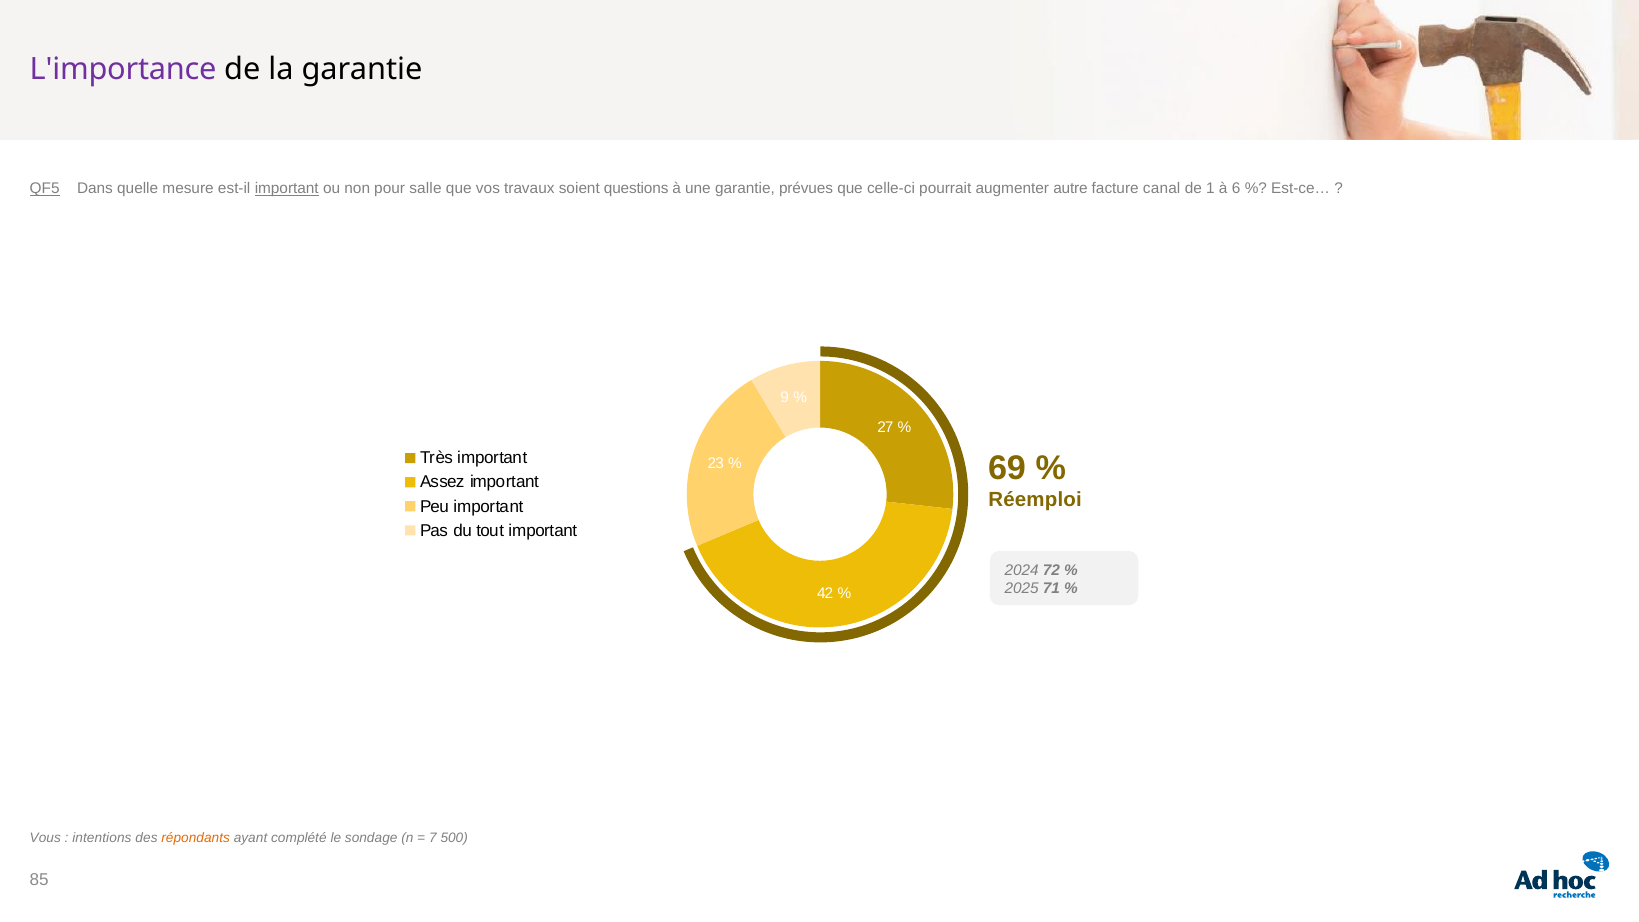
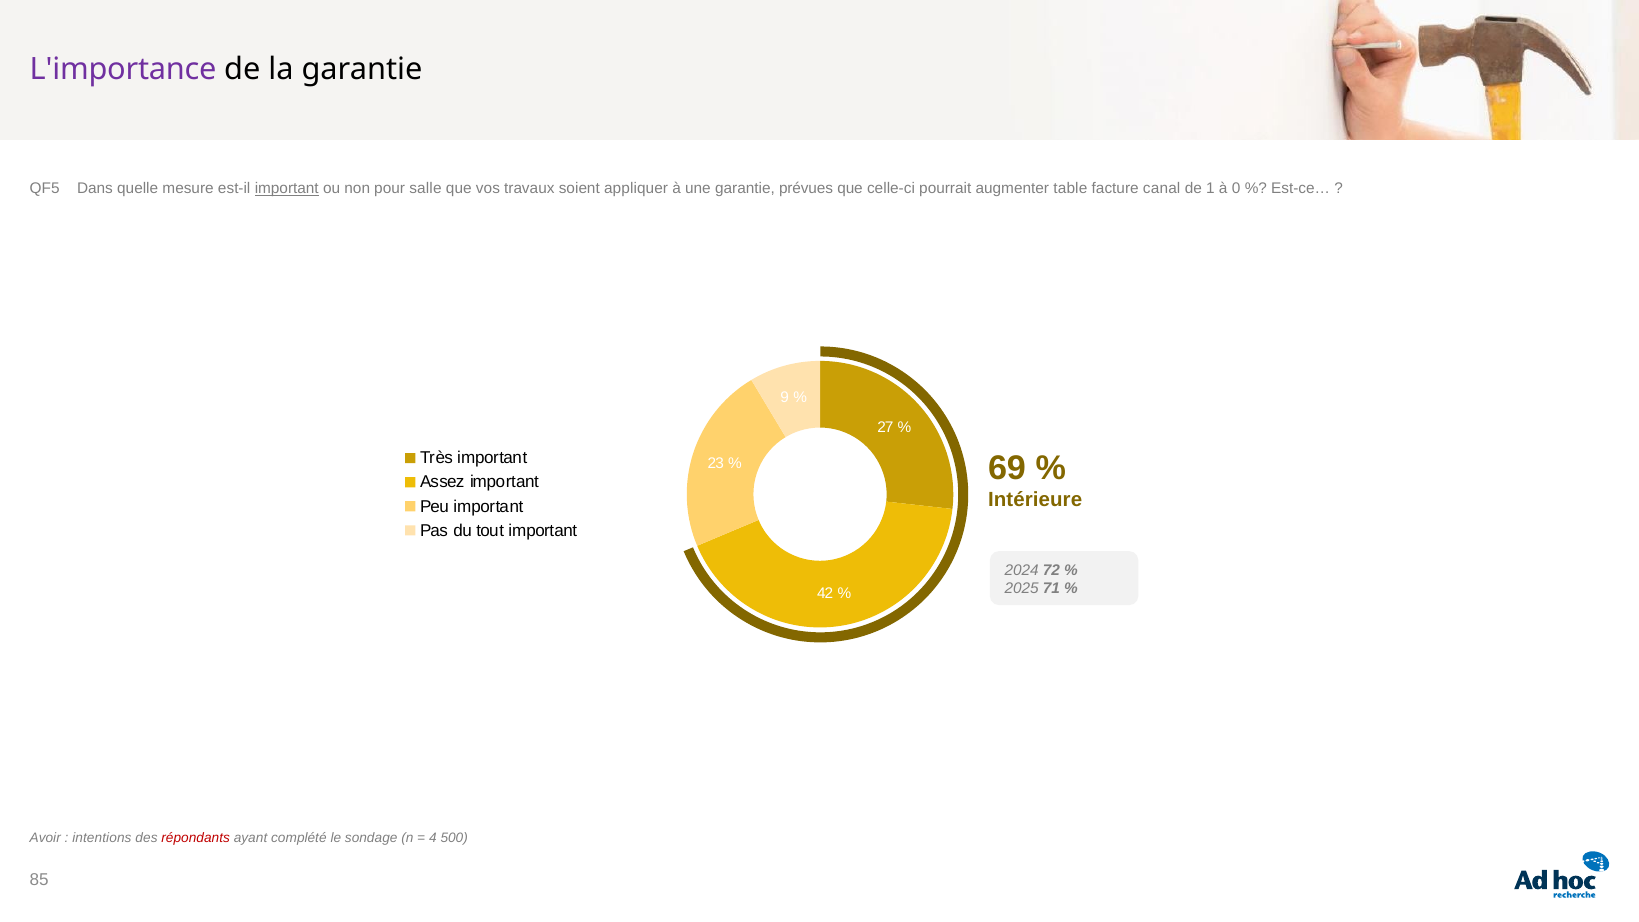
QF5 underline: present -> none (45, 189)
questions: questions -> appliquer (636, 189)
autre: autre -> table (1070, 189)
6: 6 -> 0 (1236, 189)
Réemploi: Réemploi -> Intérieure (1035, 500)
Vous: Vous -> Avoir (45, 838)
répondants colour: orange -> red (196, 838)
7: 7 -> 4 (433, 838)
